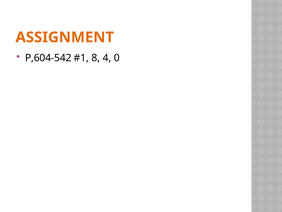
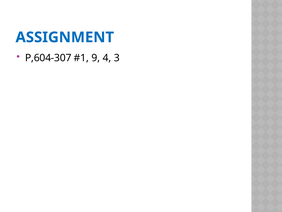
ASSIGNMENT colour: orange -> blue (65, 37)
P,604-542: P,604-542 -> P,604-307 (48, 58)
8: 8 -> 9 (96, 58)
0: 0 -> 3 (117, 58)
